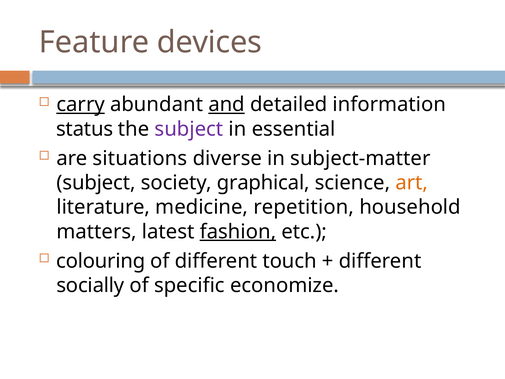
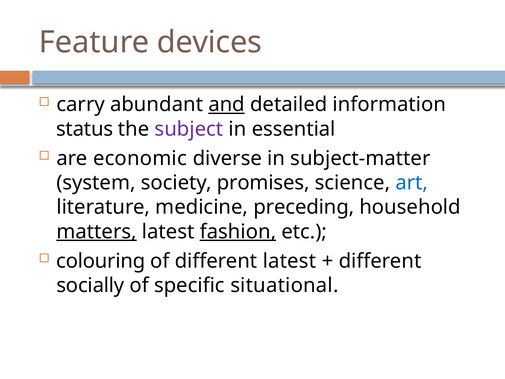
carry underline: present -> none (81, 104)
situations: situations -> economic (140, 158)
subject: subject -> system (96, 183)
graphical: graphical -> promises (263, 183)
art colour: orange -> blue (412, 183)
repetition: repetition -> preceding (304, 207)
matters underline: none -> present (97, 231)
different touch: touch -> latest (289, 261)
economize: economize -> situational (284, 285)
